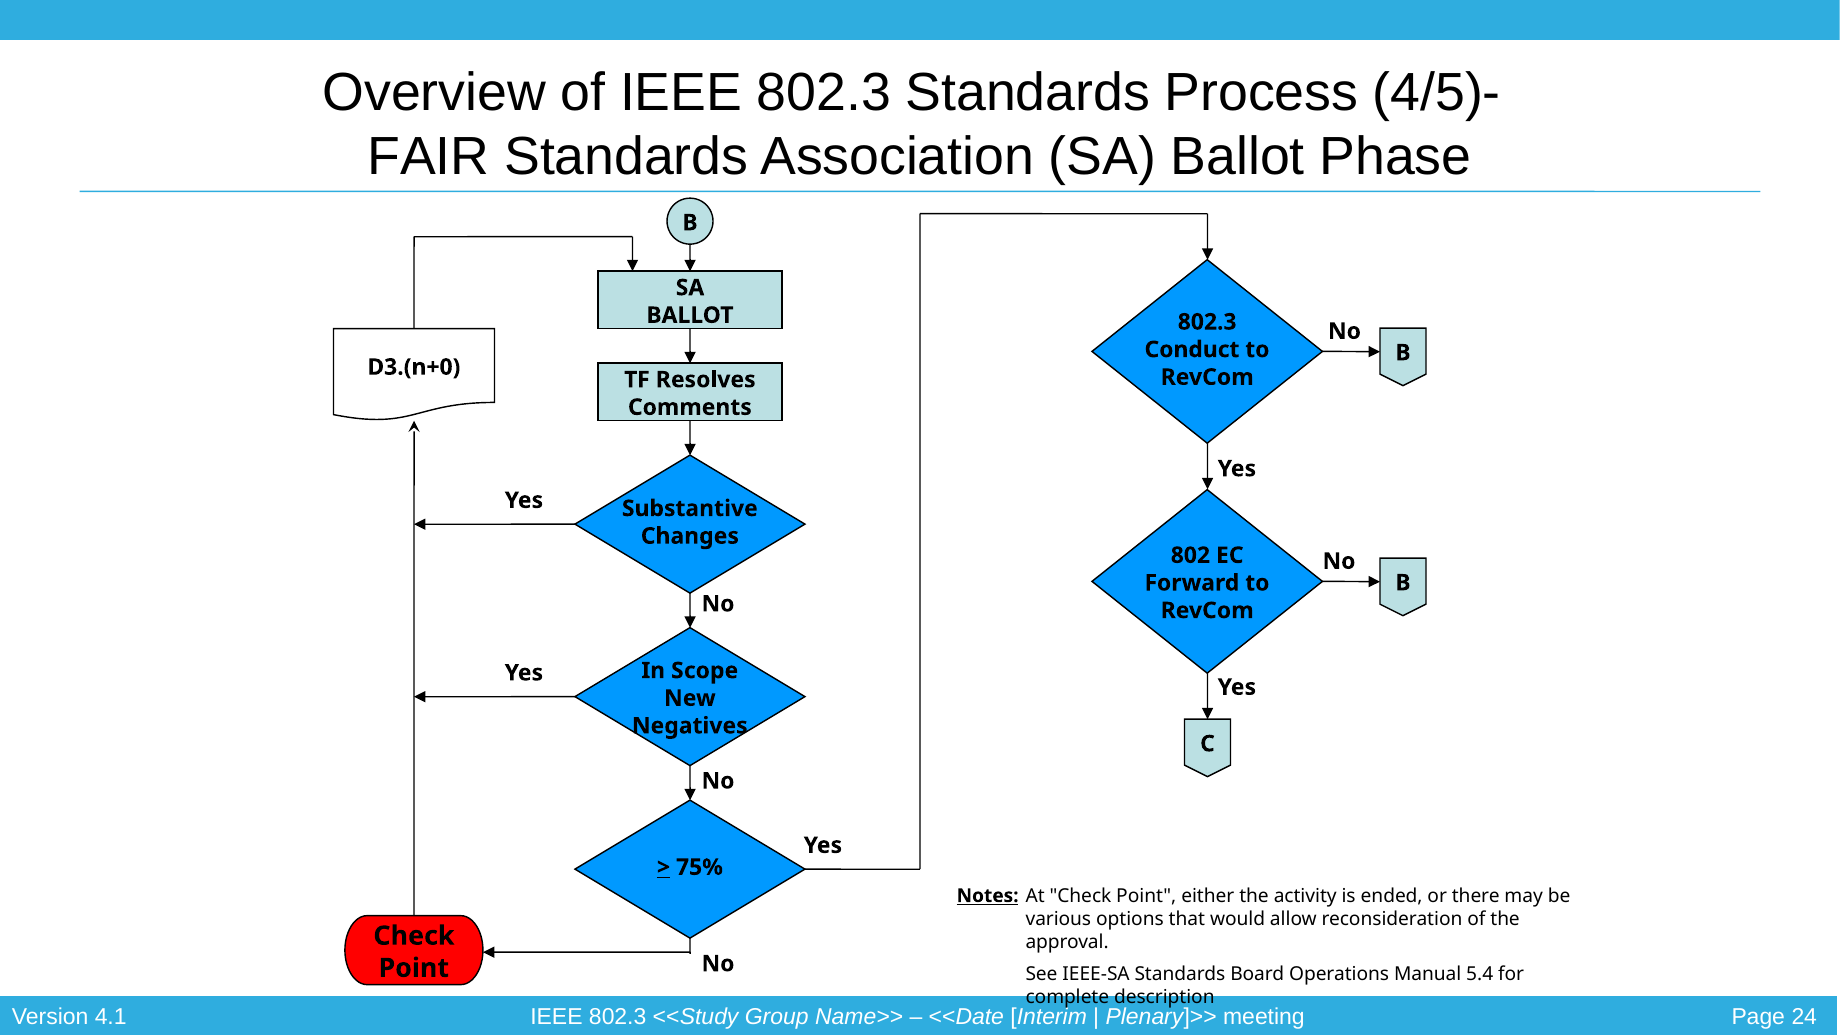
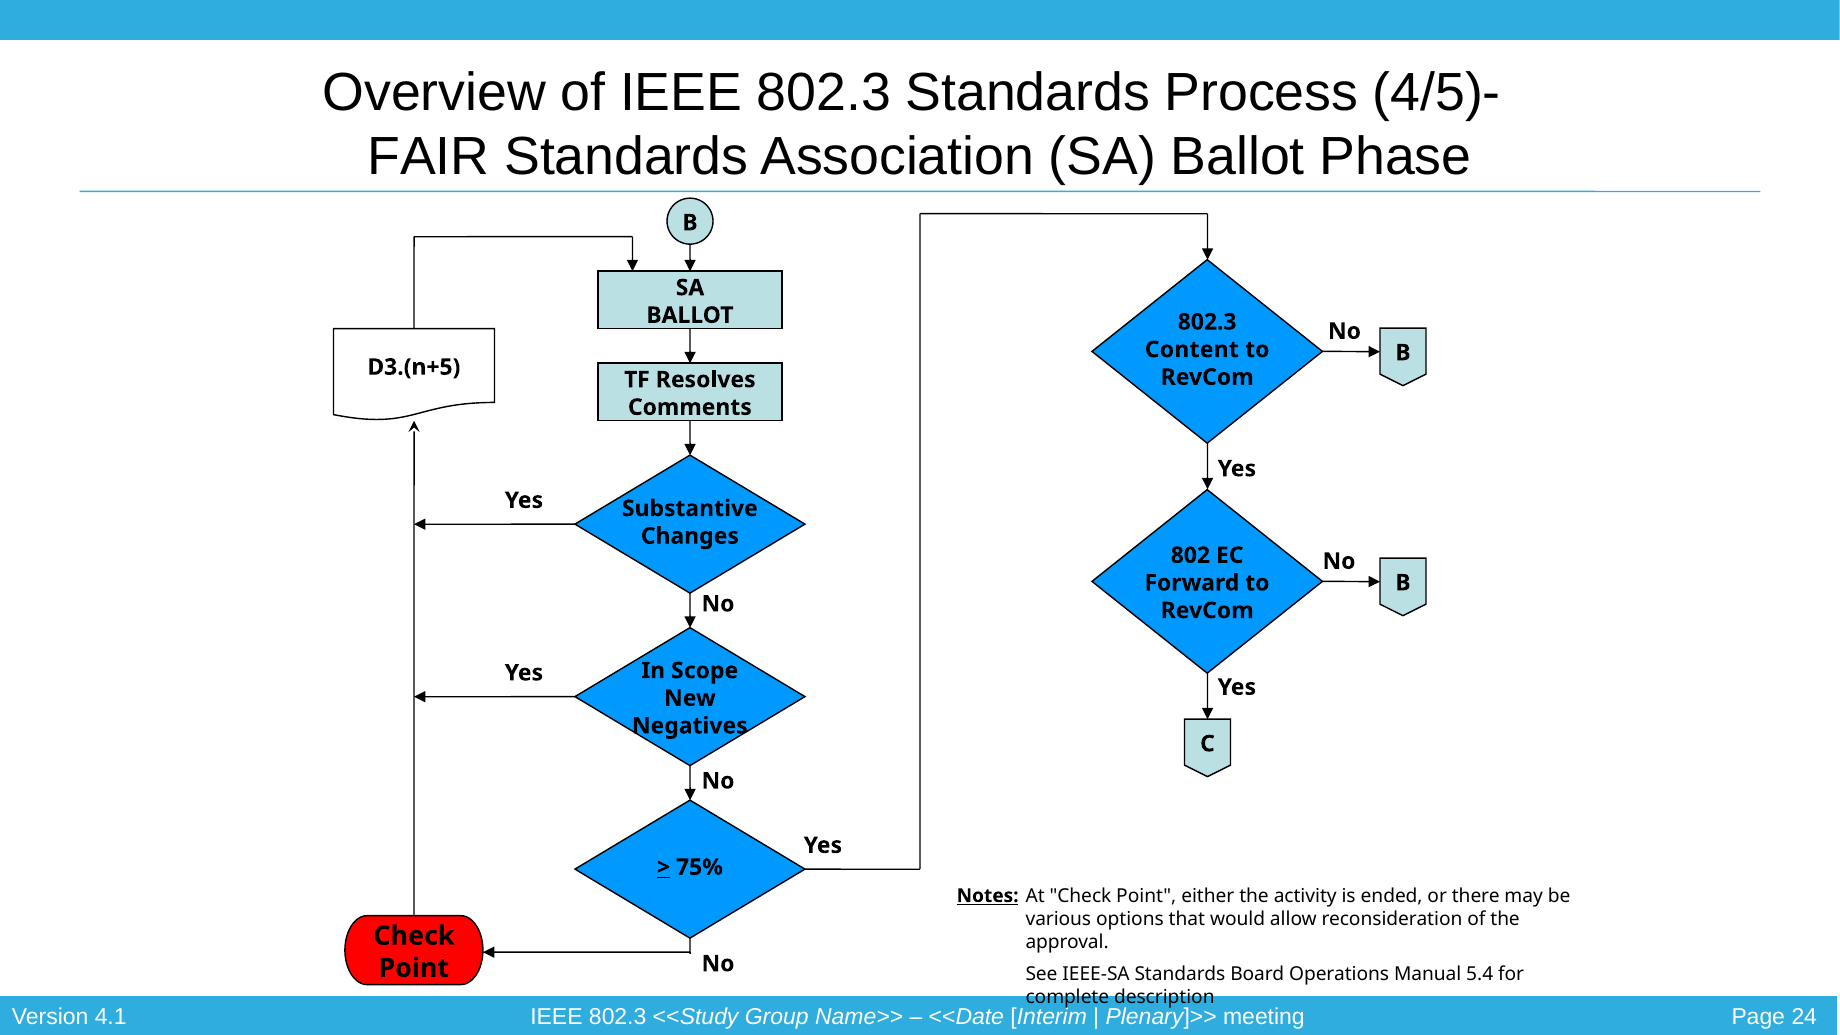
Conduct: Conduct -> Content (1192, 350)
D3.(n+0: D3.(n+0 -> D3.(n+5 (414, 367)
